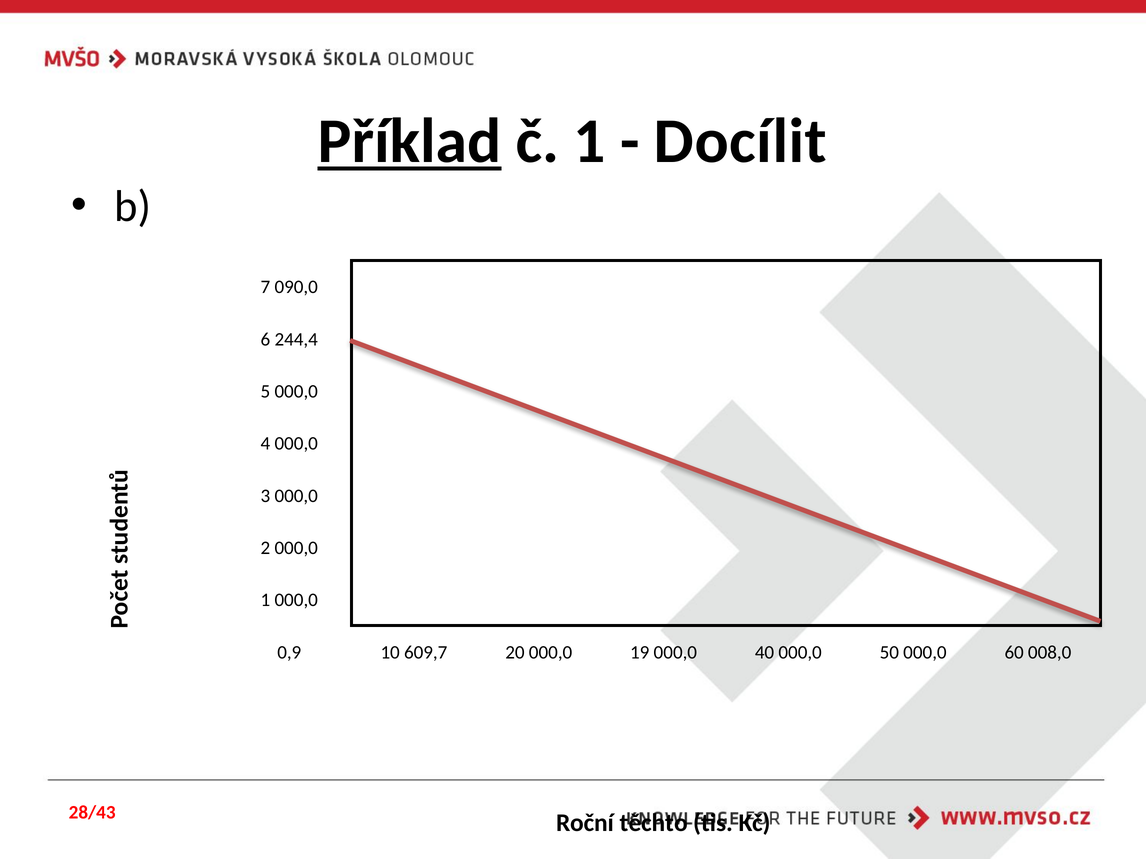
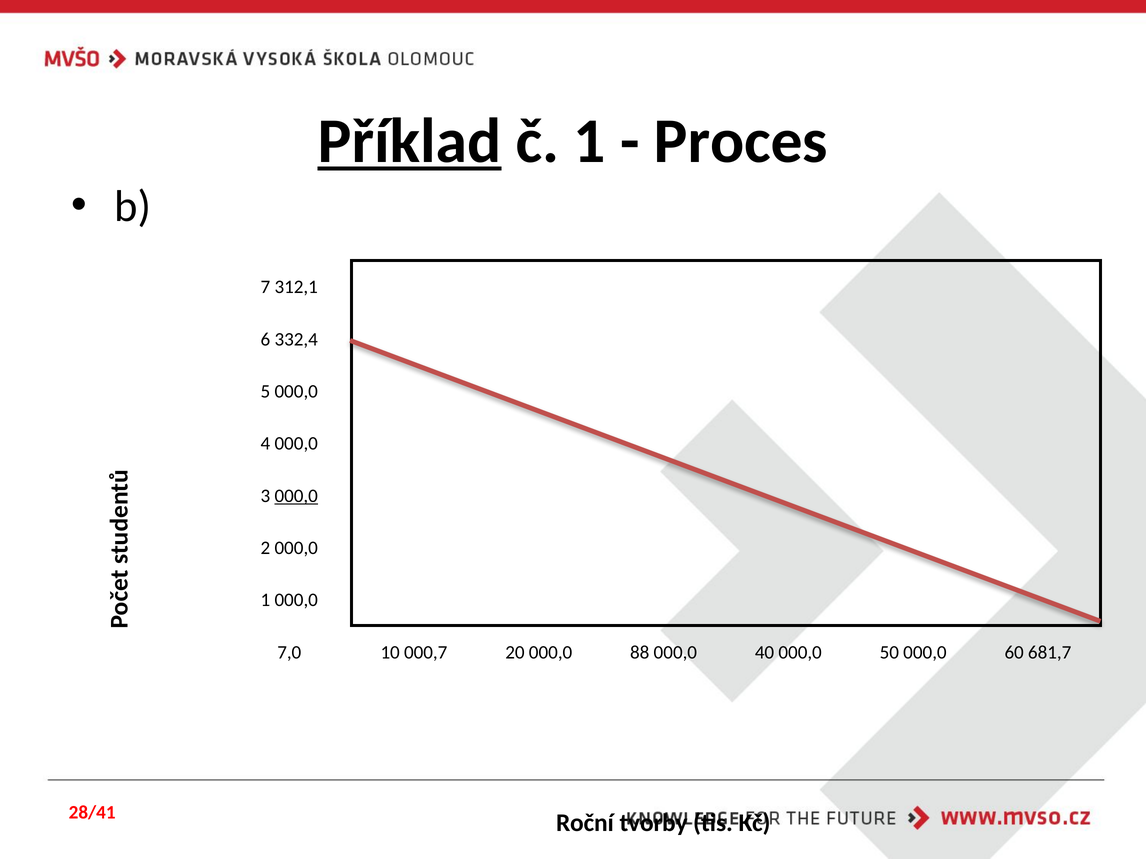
Docílit: Docílit -> Proces (741, 141)
090,0: 090,0 -> 312,1 (296, 287)
244,4: 244,4 -> 332,4 (296, 340)
000,0 underline: none -> present (296, 496)
0,9: 0,9 -> 7,0 (289, 653)
609,7: 609,7 -> 000,7 (426, 653)
19: 19 -> 88 (640, 653)
008,0: 008,0 -> 681,7 (1050, 653)
28/43: 28/43 -> 28/41 (92, 813)
těchto: těchto -> tvorby (654, 823)
